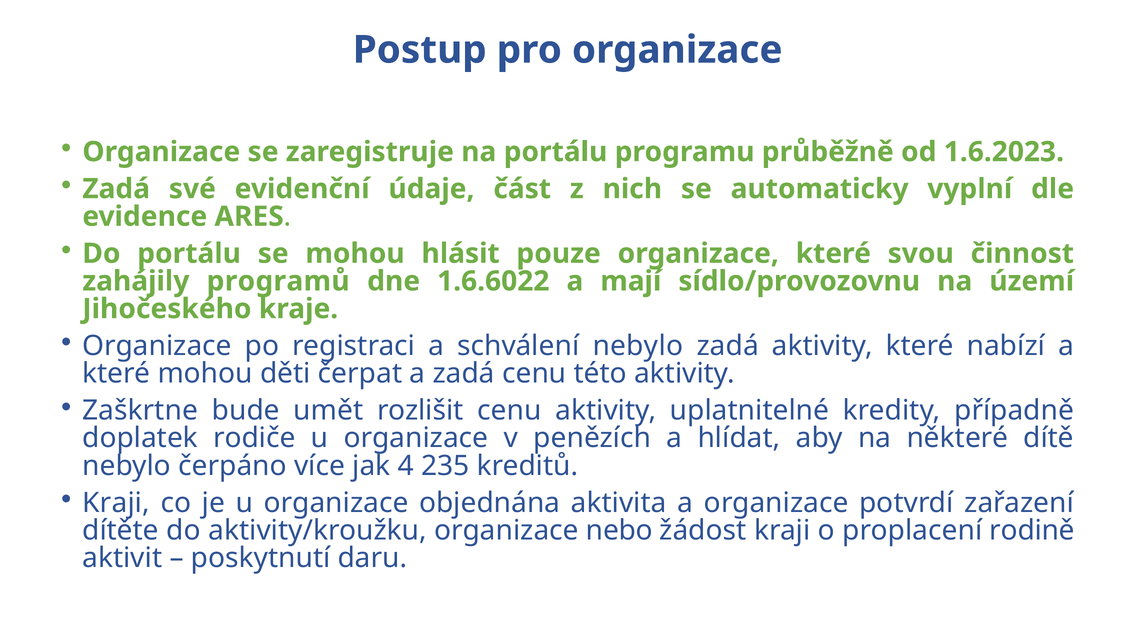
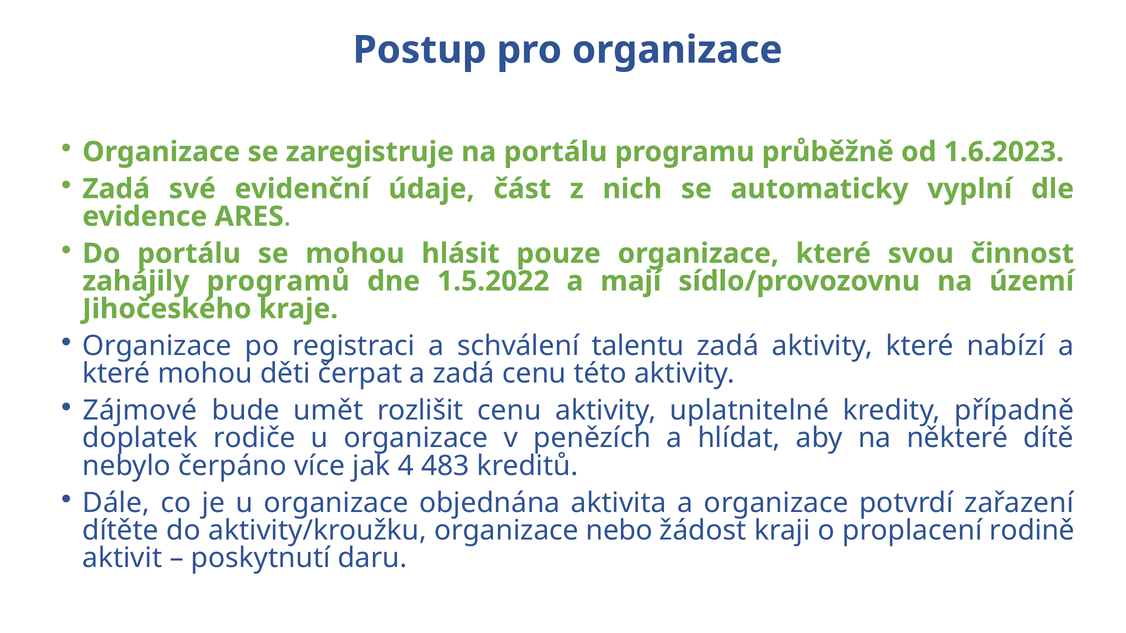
1.6.6022: 1.6.6022 -> 1.5.2022 (493, 281)
schválení nebylo: nebylo -> talentu (638, 346)
Zaškrtne: Zaškrtne -> Zájmové (140, 411)
235: 235 -> 483 (445, 466)
Kraji: Kraji -> Dále (116, 503)
